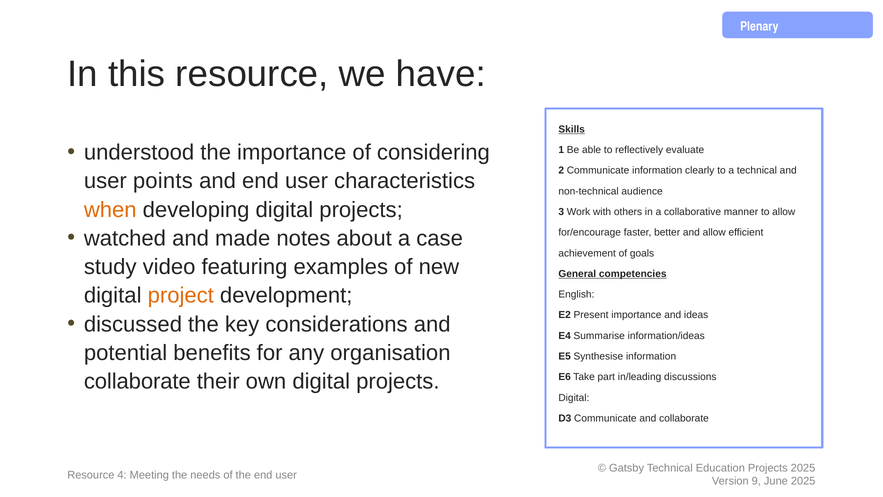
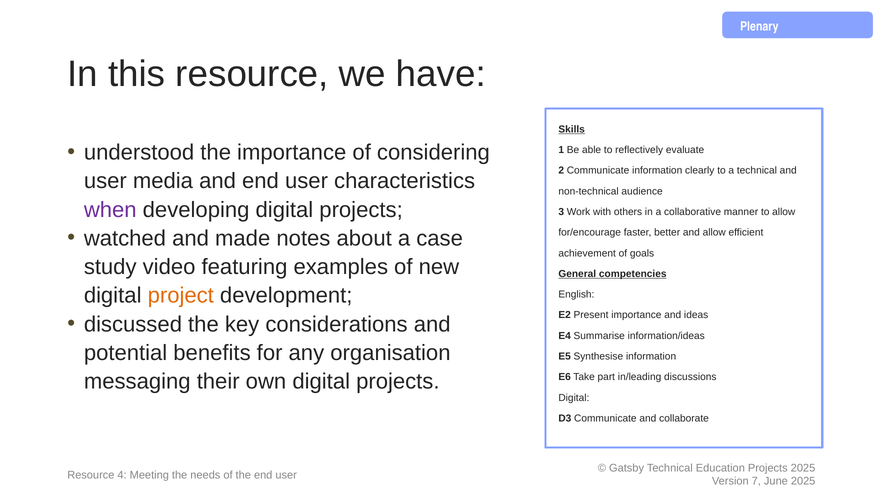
points: points -> media (163, 181)
when colour: orange -> purple (110, 210)
collaborate: collaborate -> messaging (137, 381)
9: 9 -> 7 (756, 481)
